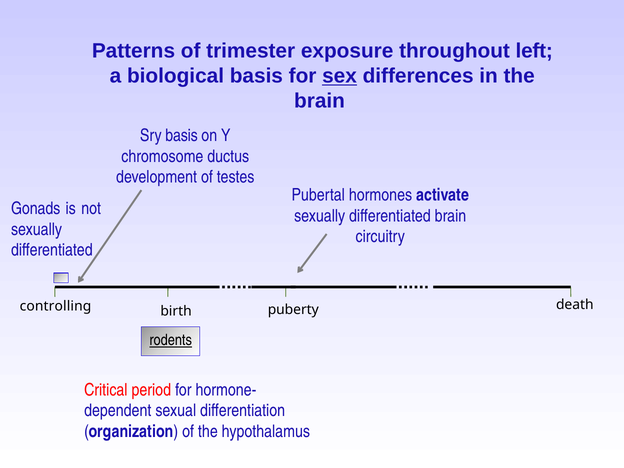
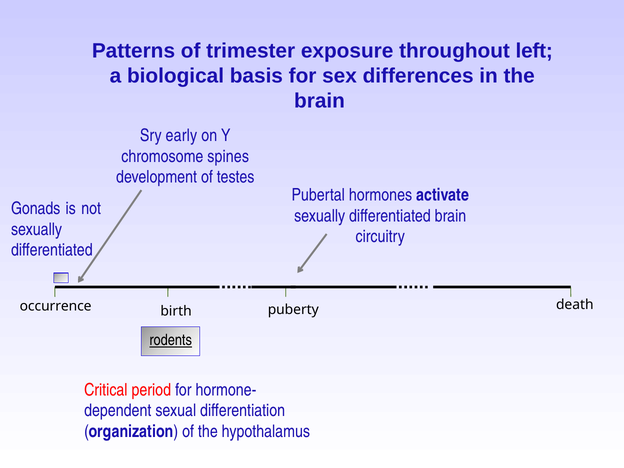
sex underline: present -> none (340, 76)
Sry basis: basis -> early (181, 135)
ductus: ductus -> spines (228, 156)
controlling: controlling -> occurrence (56, 306)
